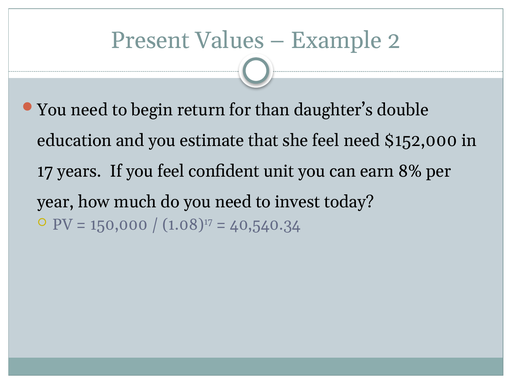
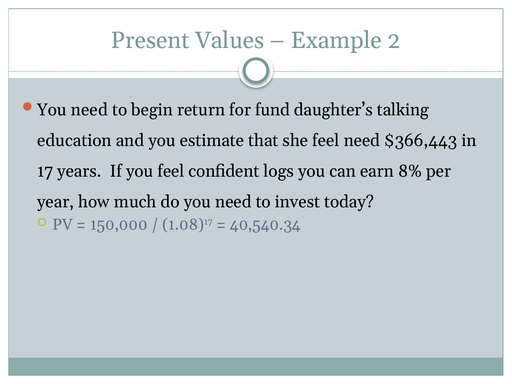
than: than -> fund (272, 110)
double: double -> talking (403, 110)
$152,000: $152,000 -> $366,443 (421, 140)
unit: unit -> logs (279, 171)
